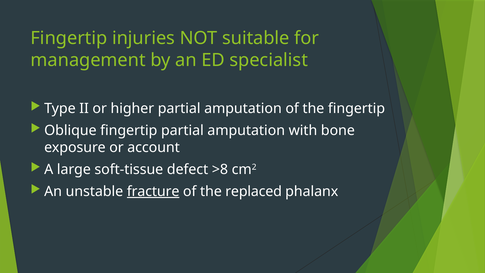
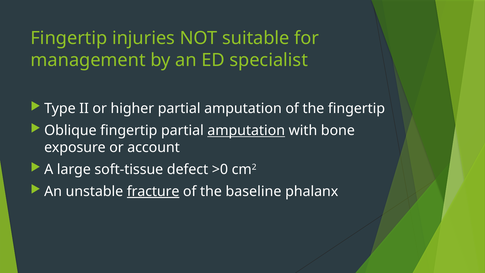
amputation underline: none -> present (246, 130)
>8: >8 -> >0 (220, 169)
replaced: replaced -> baseline (253, 191)
